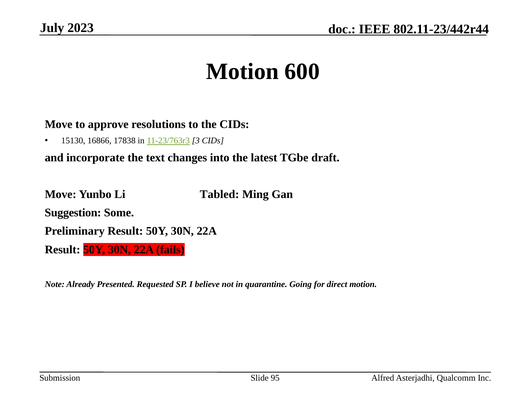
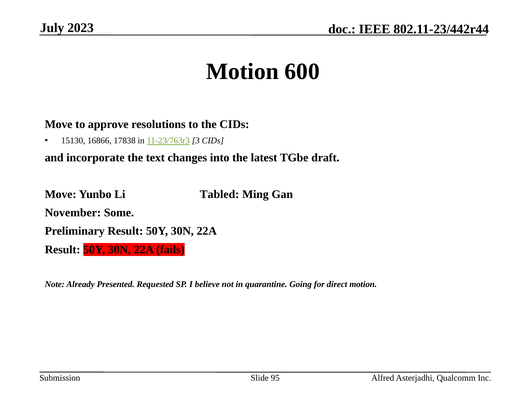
Suggestion: Suggestion -> November (73, 213)
